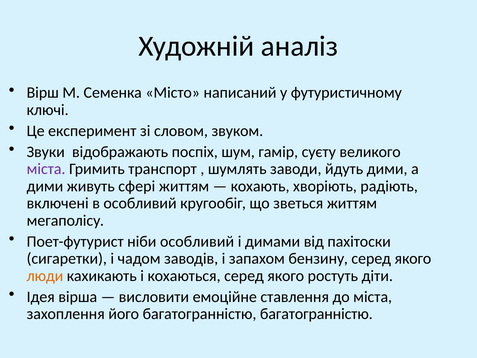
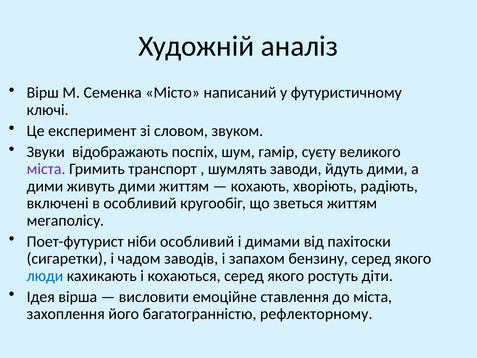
живуть сфері: сфері -> дими (137, 186)
люди colour: orange -> blue (45, 276)
багатогранністю багатогранністю: багатогранністю -> рефлекторному (316, 314)
